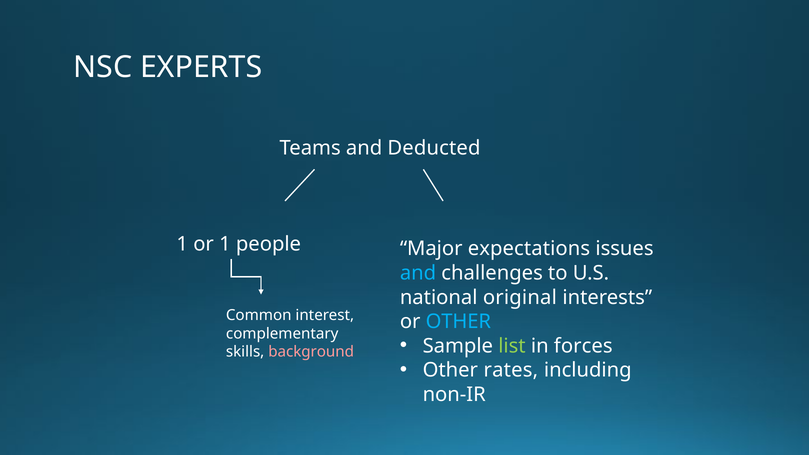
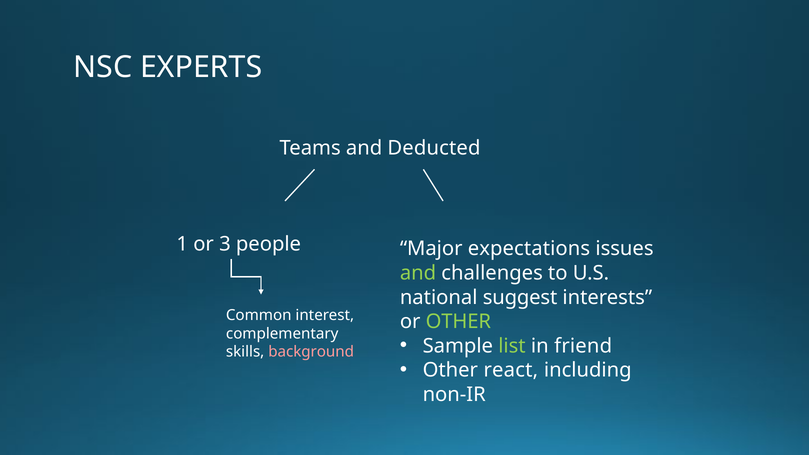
or 1: 1 -> 3 (225, 244)
and colour: light blue -> light green (418, 273)
original: original -> suggest (520, 297)
OTHER colour: light blue -> light green (458, 322)
forces: forces -> friend (583, 346)
rates: rates -> react (511, 370)
